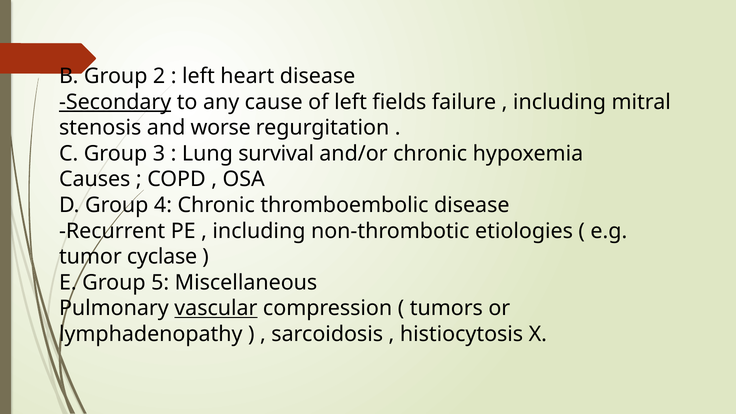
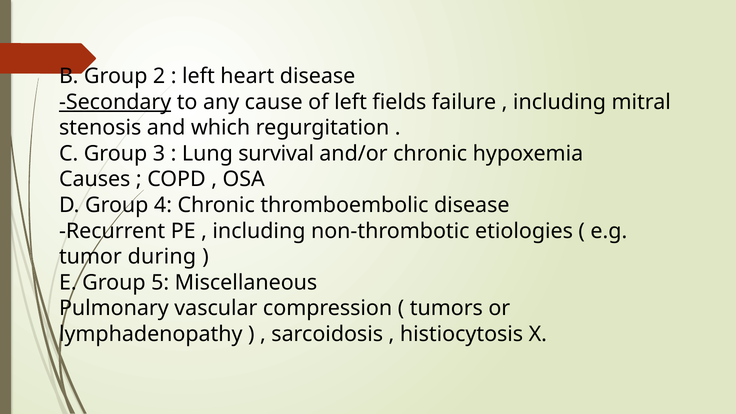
worse: worse -> which (221, 128)
cyclase: cyclase -> during (162, 257)
vascular underline: present -> none (216, 308)
